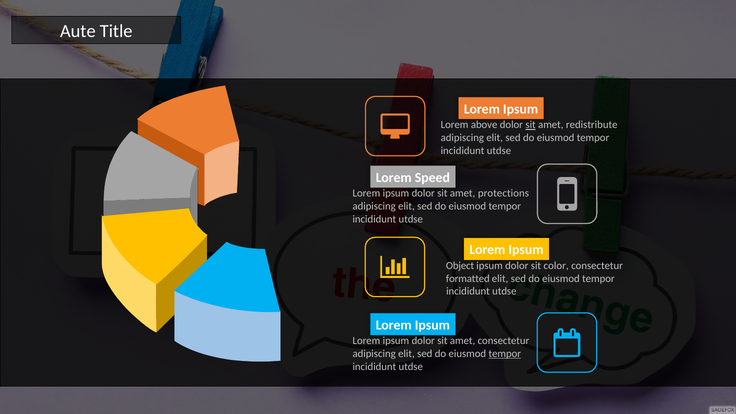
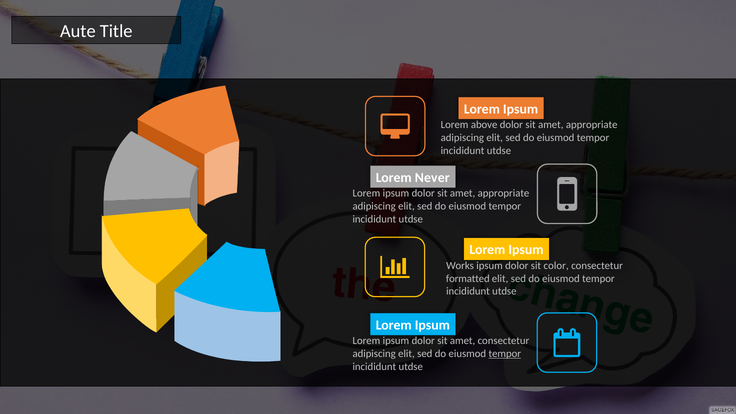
sit underline: present -> none (531, 125)
redistribute: redistribute -> appropriate (592, 125)
Speed: Speed -> Never (432, 178)
protections: protections -> appropriate (504, 193)
Object: Object -> Works (460, 266)
